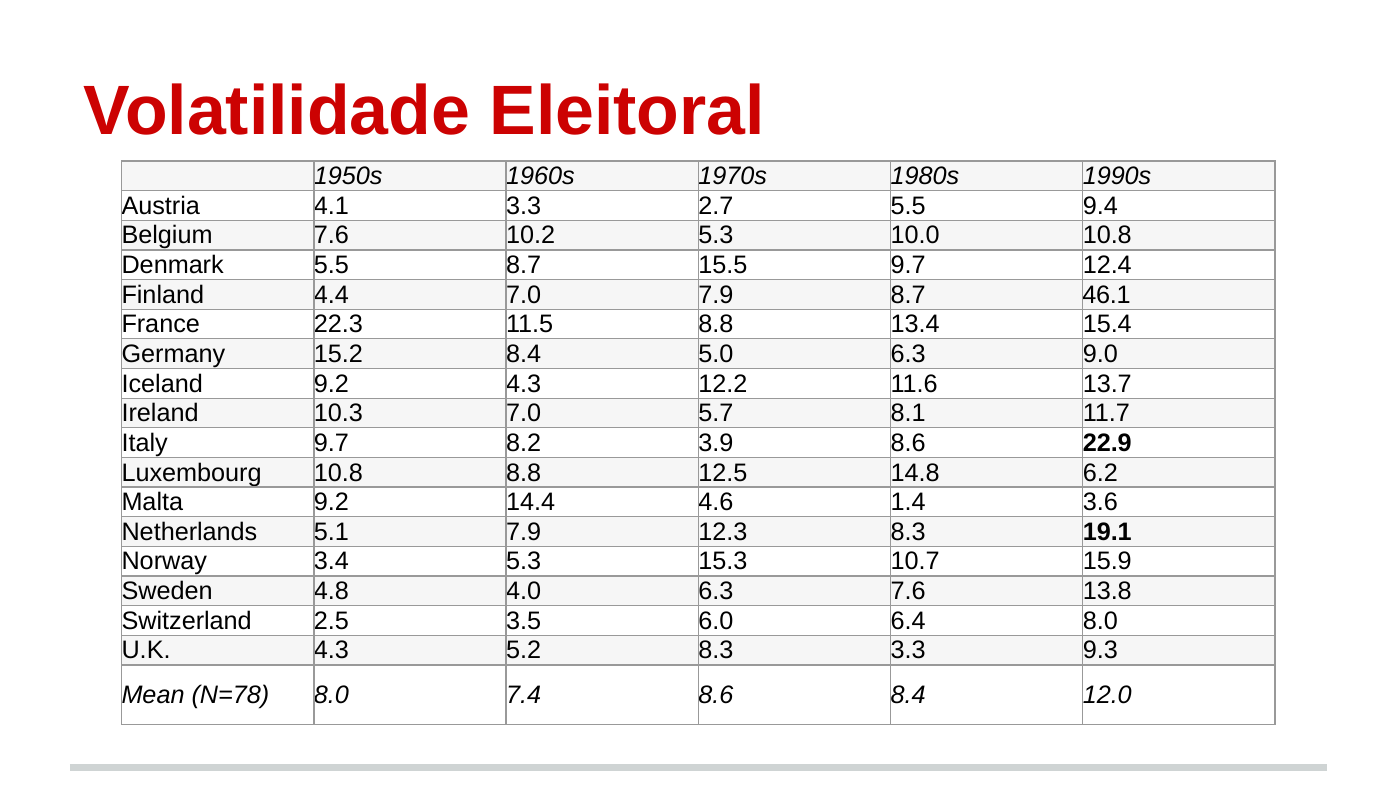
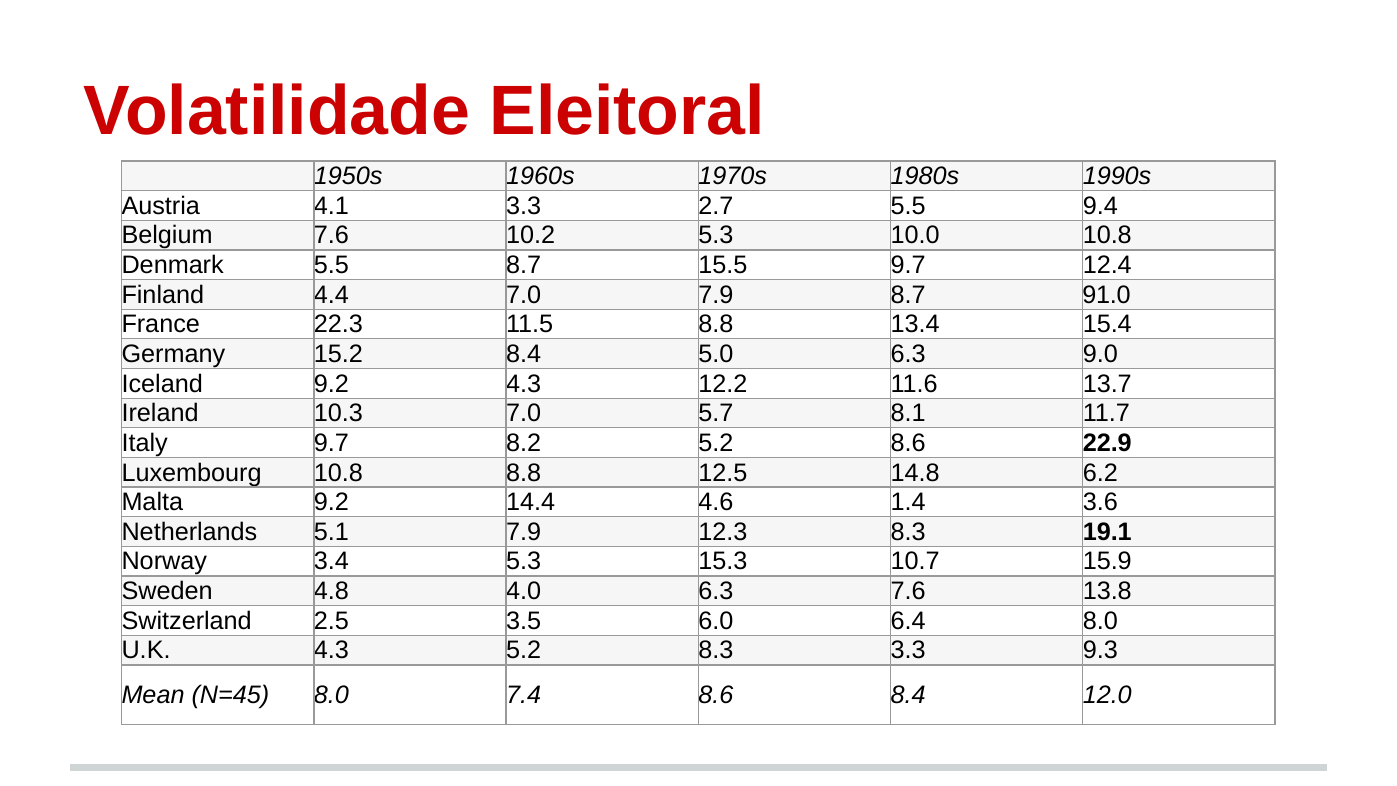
46.1: 46.1 -> 91.0 (1106, 295)
8.2 3.9: 3.9 -> 5.2 (716, 443)
N=78: N=78 -> N=45 (230, 695)
